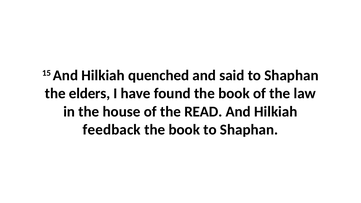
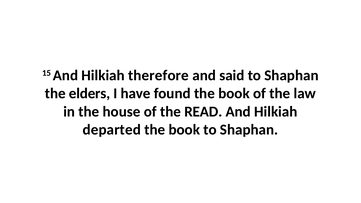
quenched: quenched -> therefore (158, 75)
feedback: feedback -> departed (112, 130)
